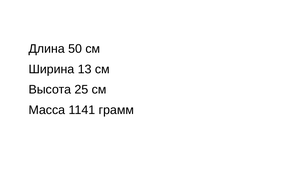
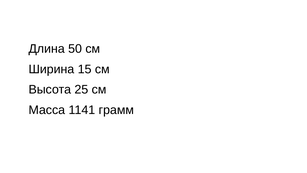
13: 13 -> 15 (85, 69)
